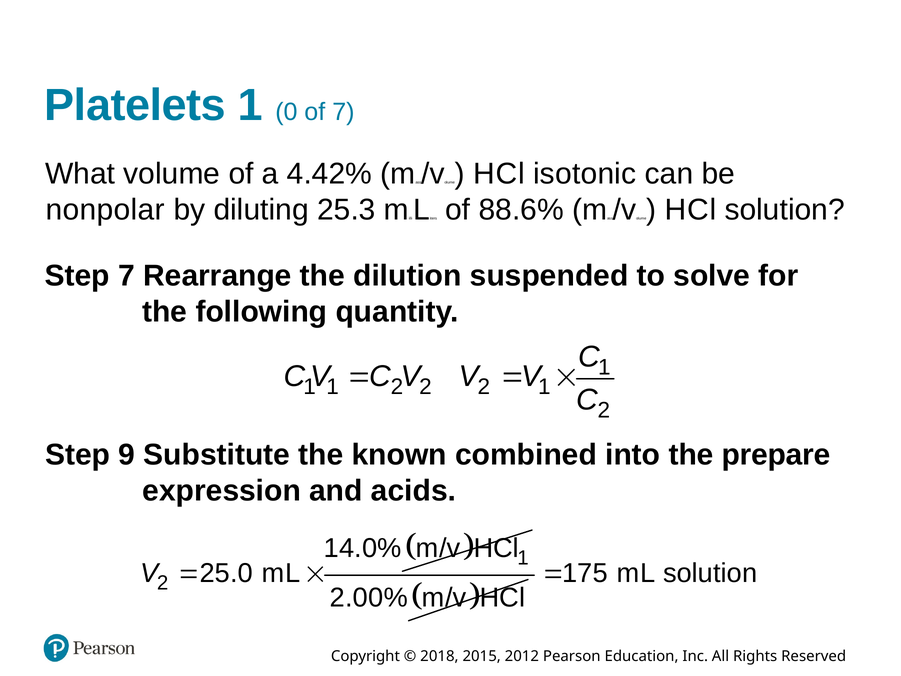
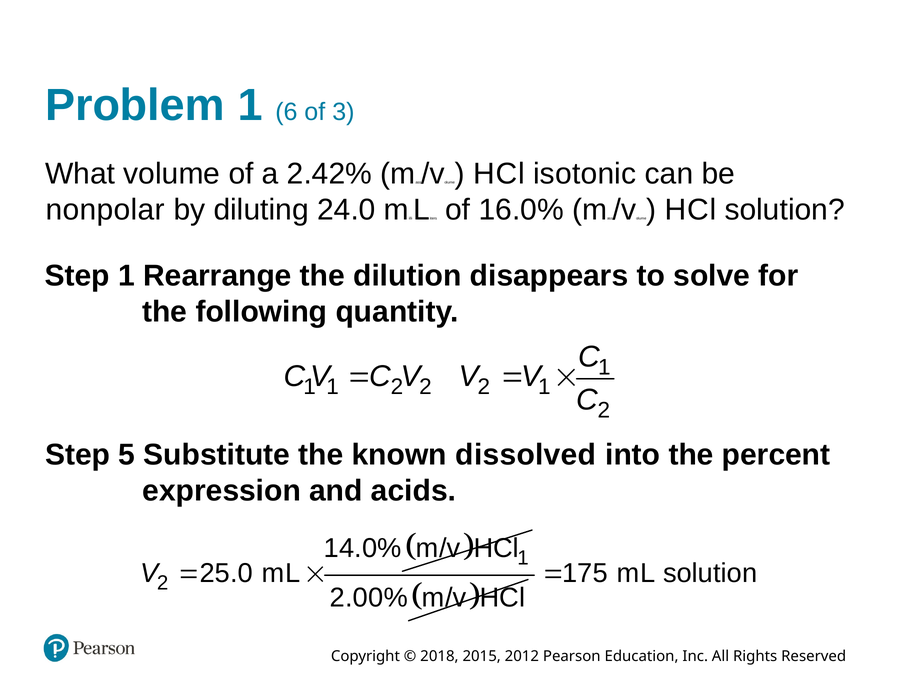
Platelets: Platelets -> Problem (135, 105)
0: 0 -> 6 (286, 112)
of 7: 7 -> 3 (343, 112)
4.42%: 4.42% -> 2.42% (330, 174)
25.3: 25.3 -> 24.0 (346, 210)
88.6%: 88.6% -> 16.0% (521, 210)
Step 7: 7 -> 1 (126, 276)
suspended: suspended -> disappears (549, 276)
9: 9 -> 5 (127, 455)
combined: combined -> dissolved (526, 455)
prepare: prepare -> percent (776, 455)
